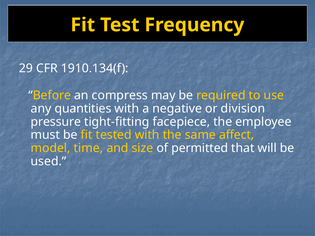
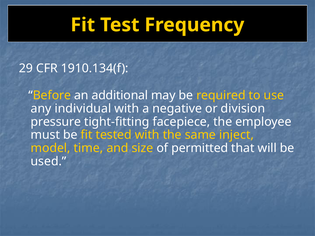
compress: compress -> additional (120, 95)
quantities: quantities -> individual (83, 109)
affect: affect -> inject (236, 135)
